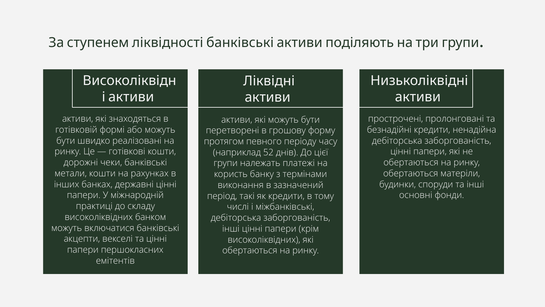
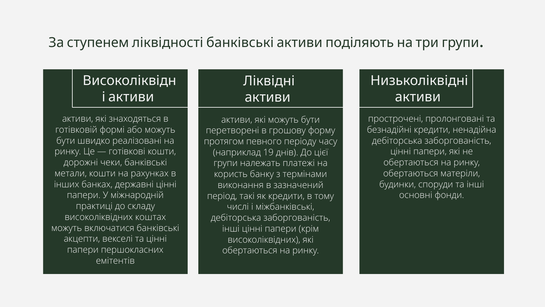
52: 52 -> 19 (268, 152)
банком: банком -> коштах (151, 217)
